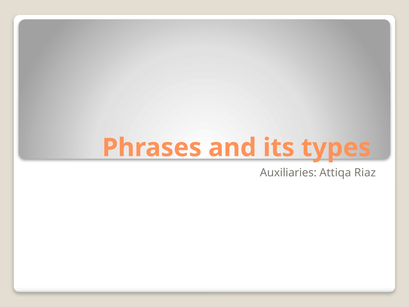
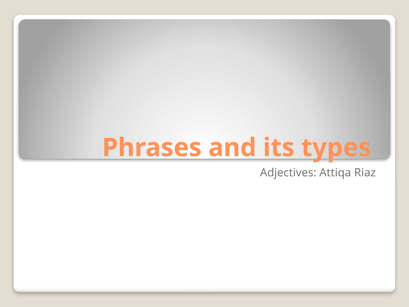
Auxiliaries: Auxiliaries -> Adjectives (288, 172)
